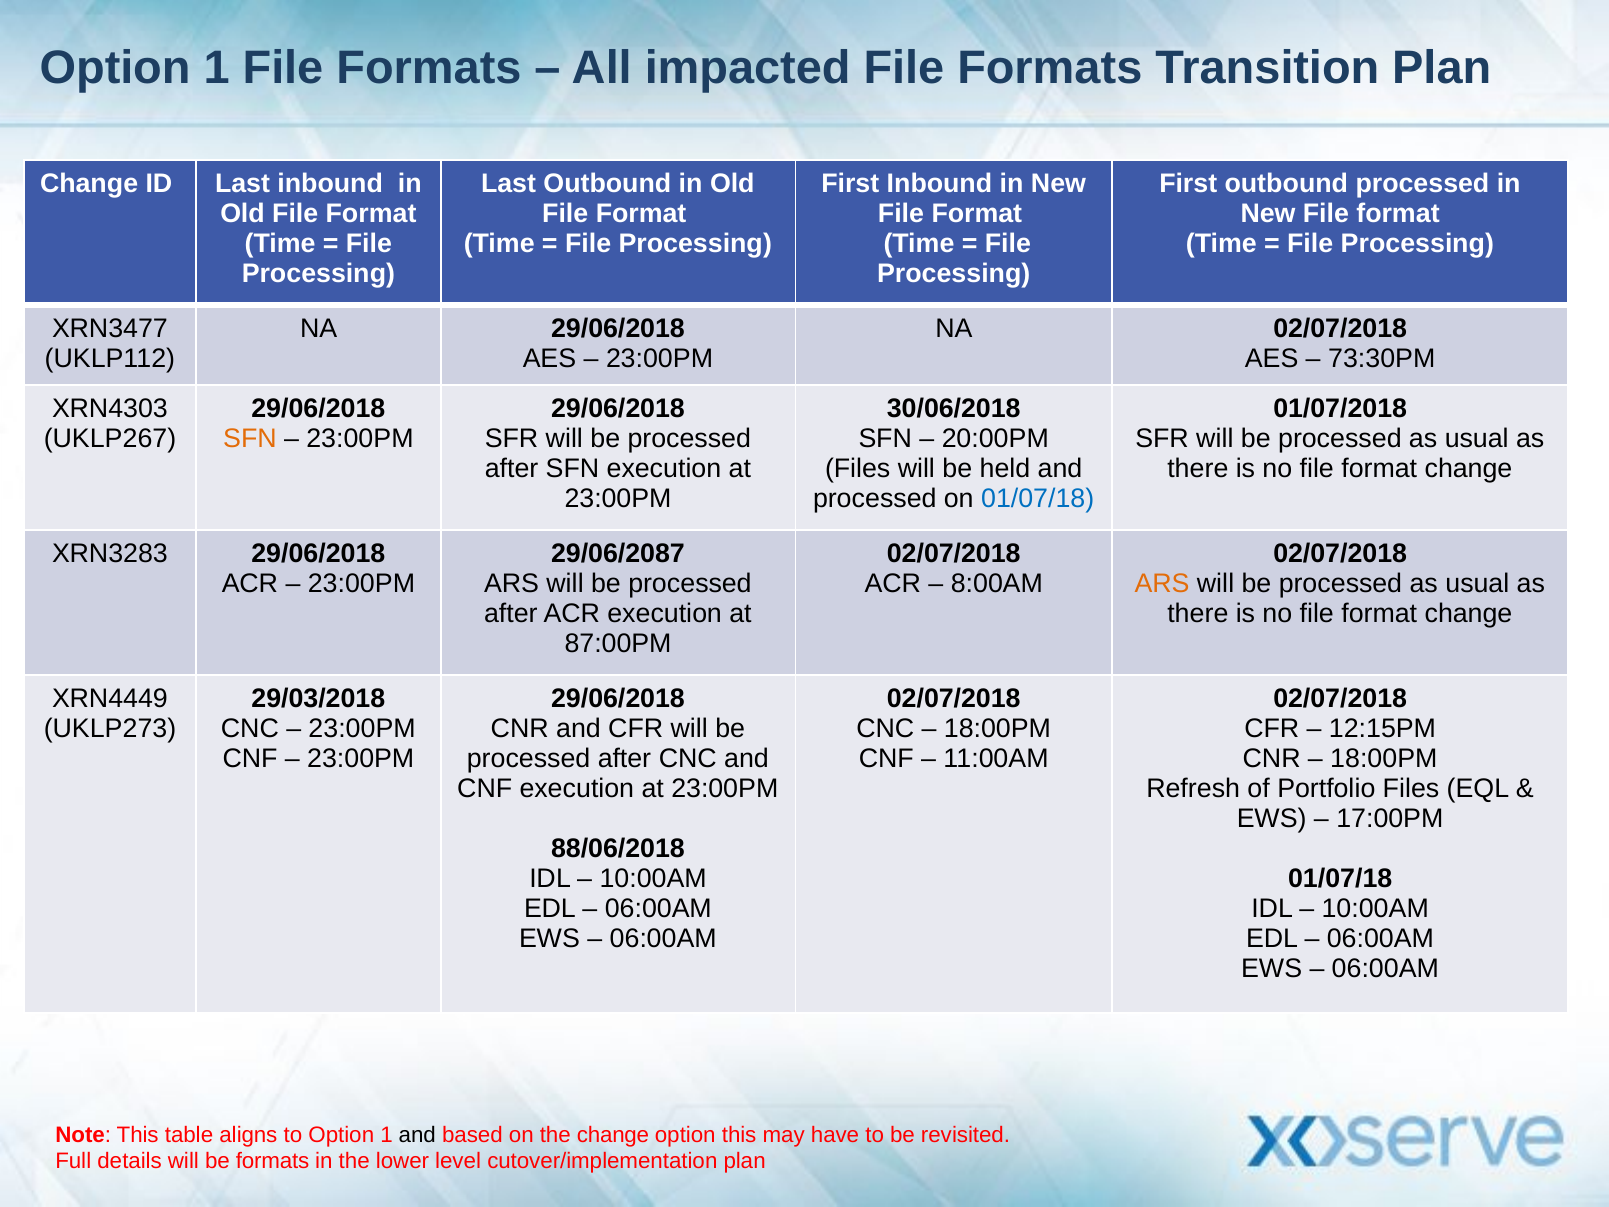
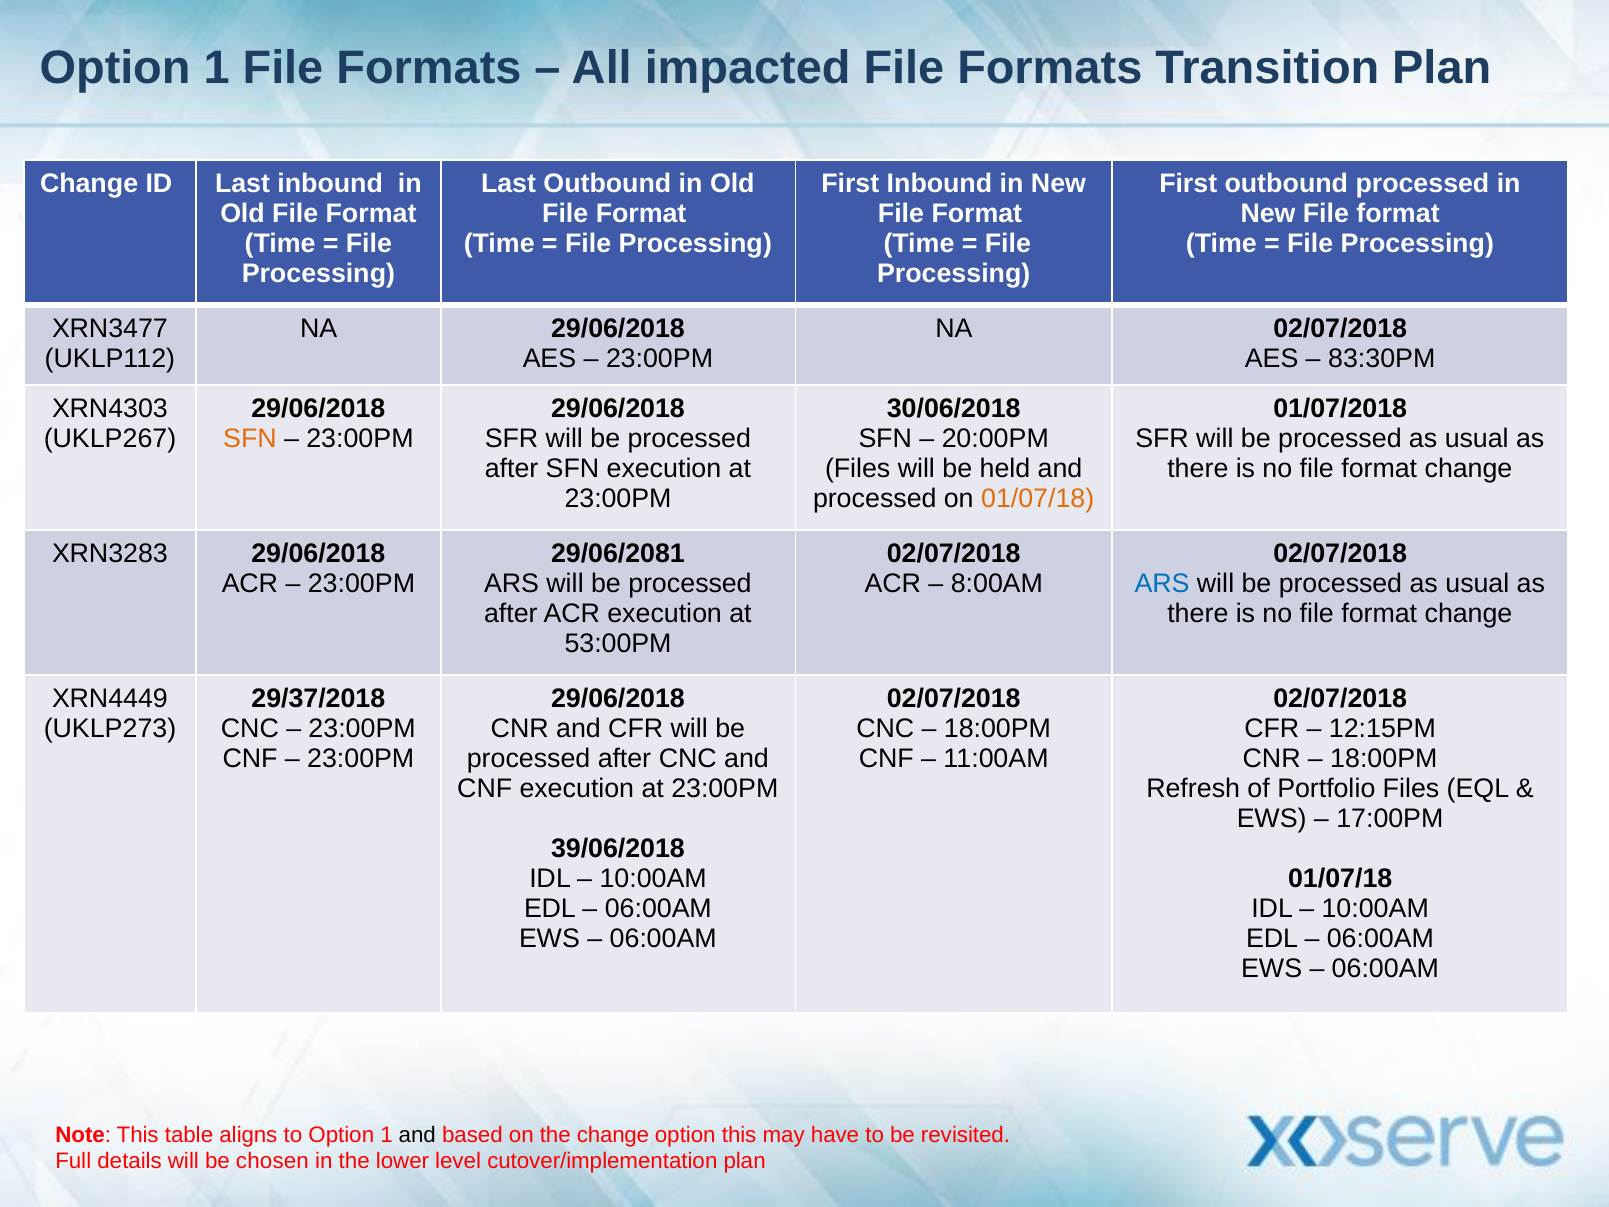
73:30PM: 73:30PM -> 83:30PM (1382, 358)
01/07/18 colour: blue -> orange (1038, 499)
29/06/2087: 29/06/2087 -> 29/06/2081 (618, 554)
ARS colour: orange -> blue (1162, 584)
87:00PM: 87:00PM -> 53:00PM (618, 644)
29/03/2018: 29/03/2018 -> 29/37/2018 (318, 699)
88/06/2018: 88/06/2018 -> 39/06/2018 (618, 849)
be formats: formats -> chosen (272, 1161)
